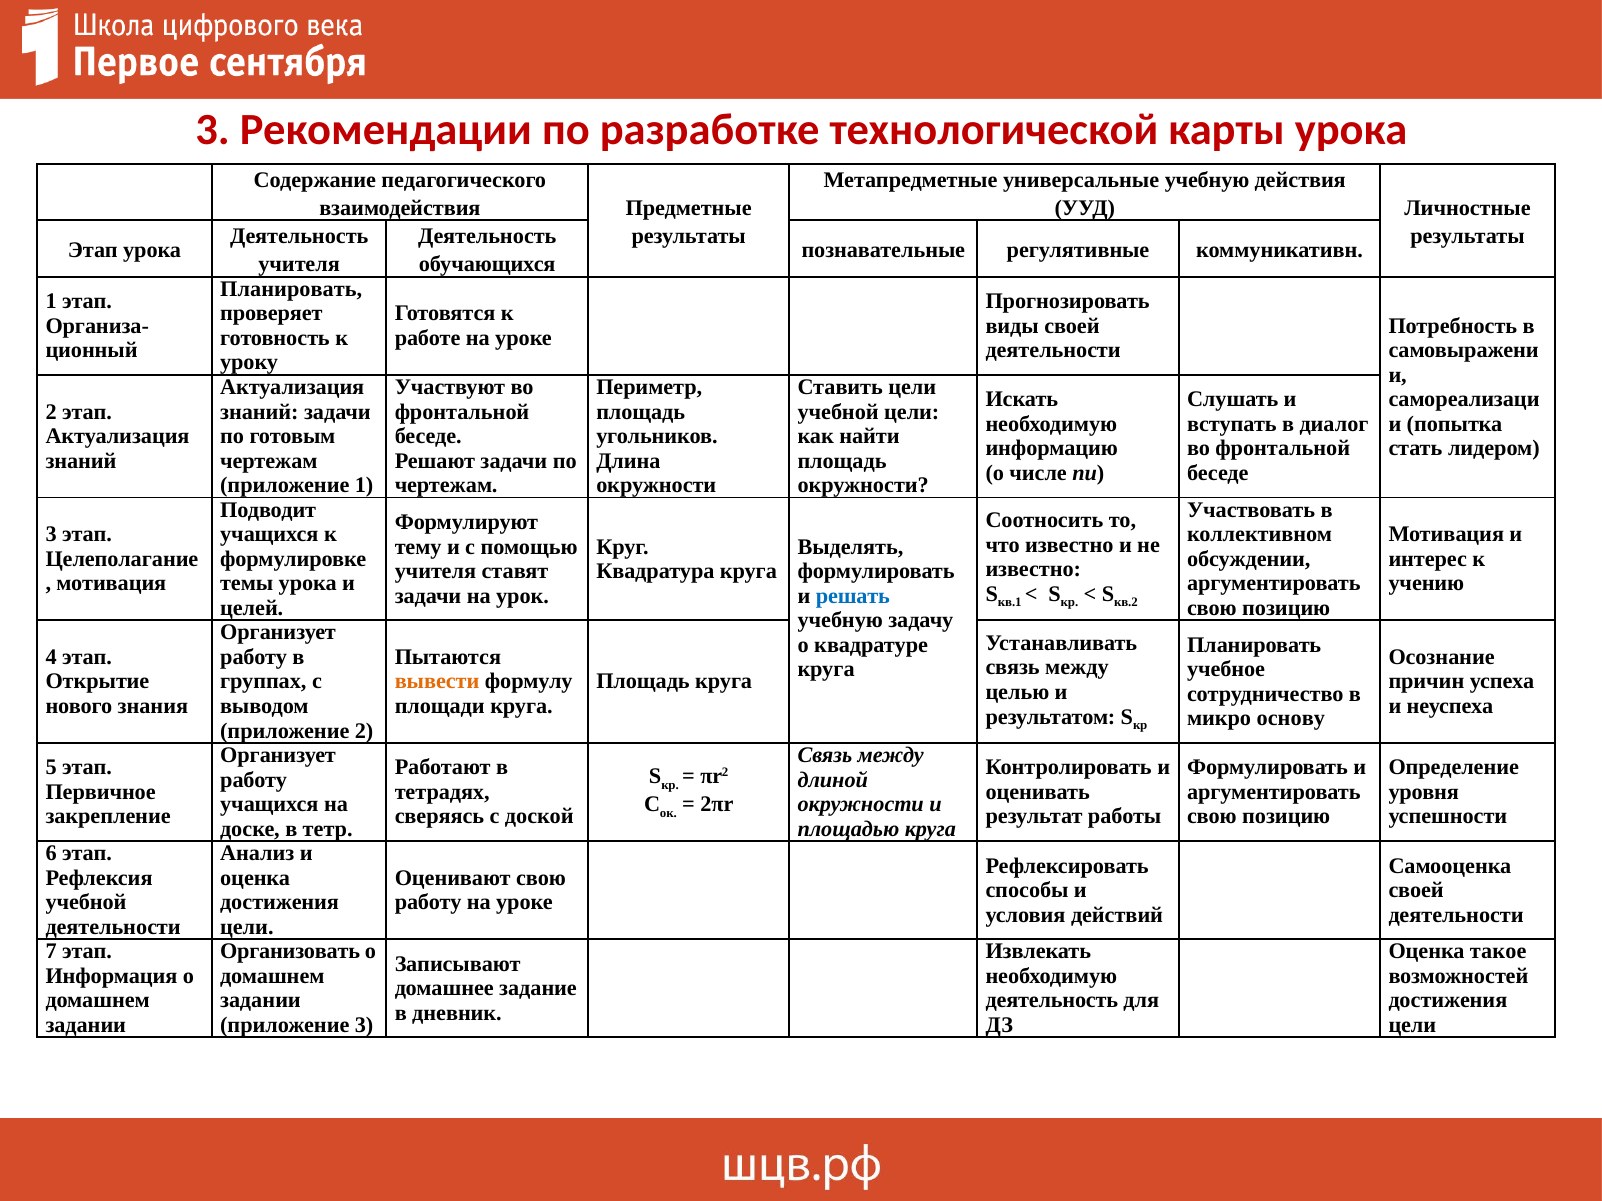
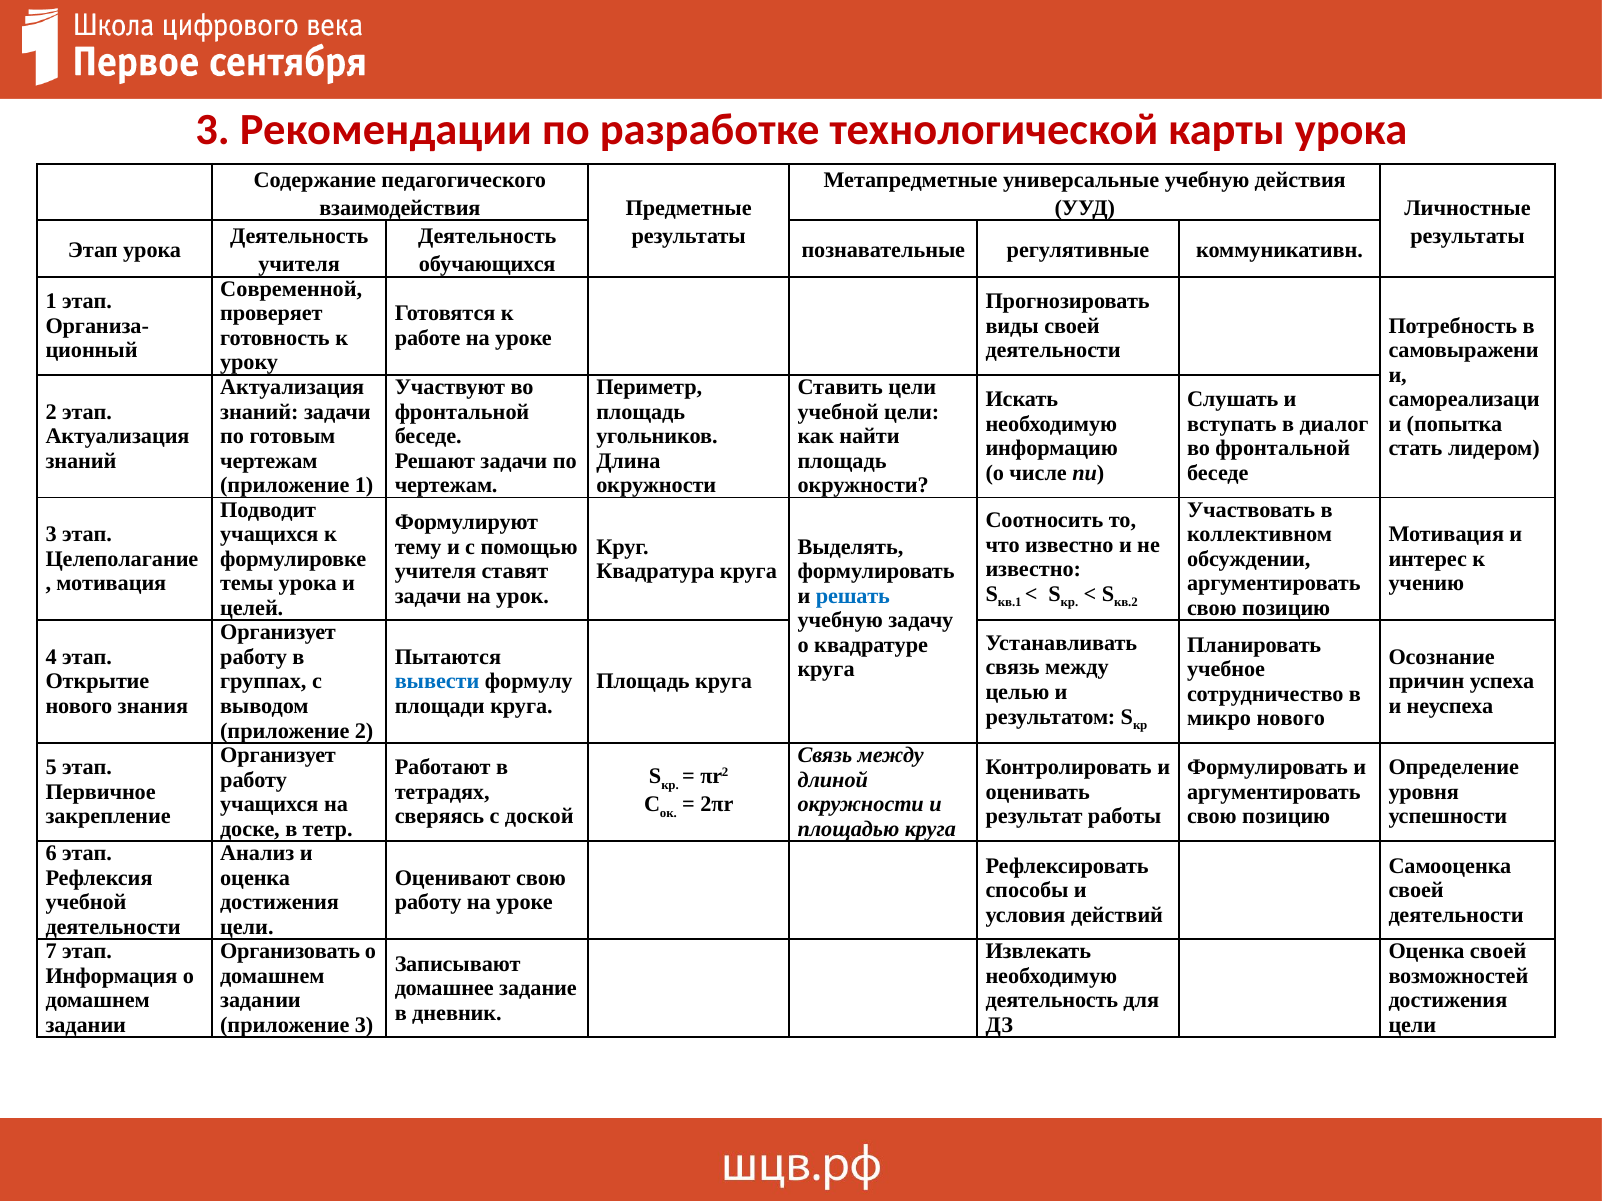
Планировать: Планировать -> Современной (291, 289)
вывести colour: orange -> blue (437, 682)
микро основу: основу -> нового (1291, 719)
Оценка такое: такое -> своей (1498, 952)
